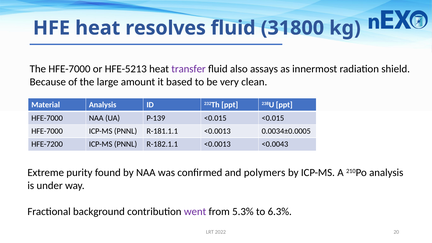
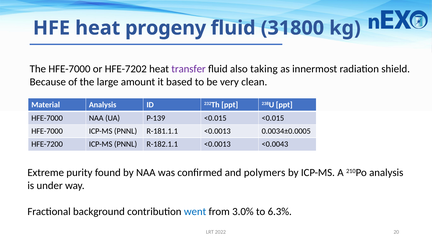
resolves: resolves -> progeny (166, 28)
HFE-5213: HFE-5213 -> HFE-7202 (126, 69)
assays: assays -> taking (264, 69)
went colour: purple -> blue (195, 212)
5.3%: 5.3% -> 3.0% (243, 212)
